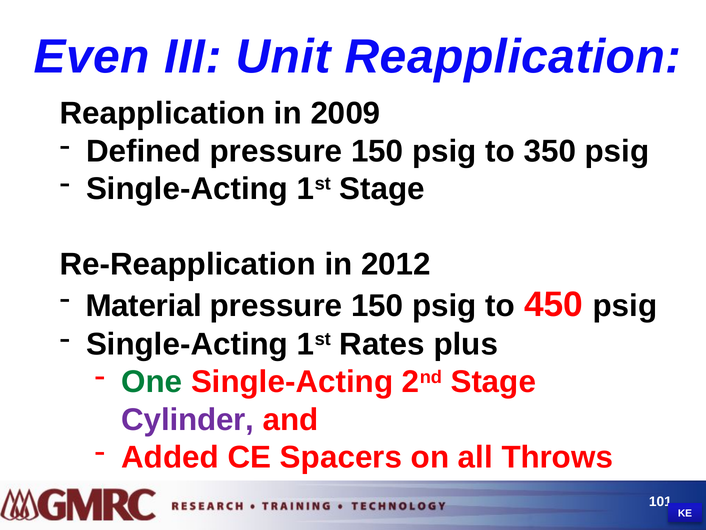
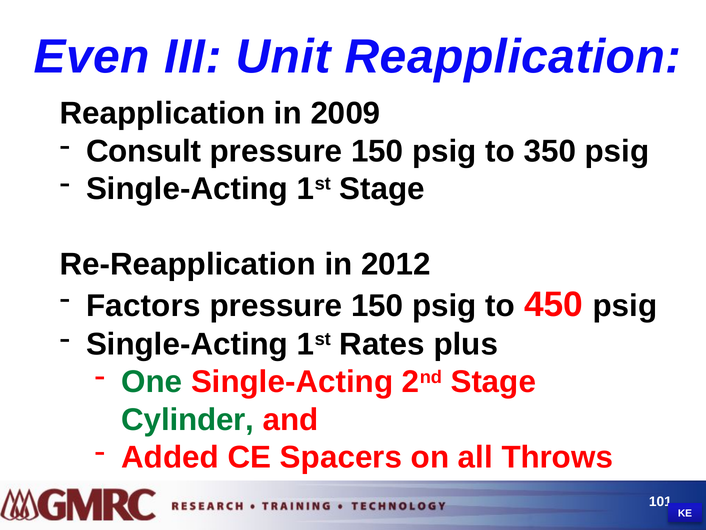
Defined: Defined -> Consult (144, 151)
Material: Material -> Factors (143, 306)
Cylinder colour: purple -> green (188, 419)
